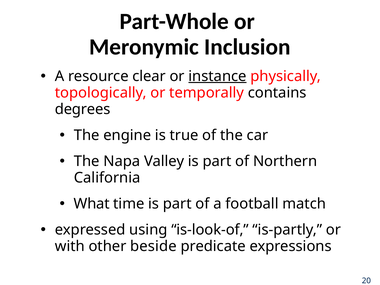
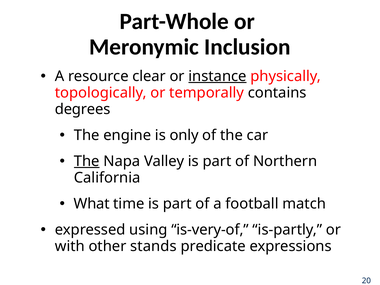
true: true -> only (184, 135)
The underline: none -> present (87, 161)
is-look-of: is-look-of -> is-very-of (210, 230)
beside: beside -> stands (153, 246)
